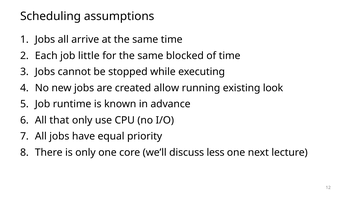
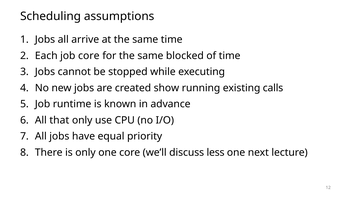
job little: little -> core (89, 56)
allow: allow -> show (166, 88)
look: look -> calls (273, 88)
